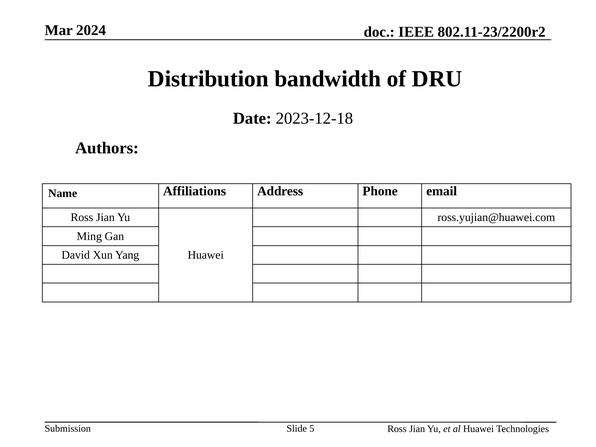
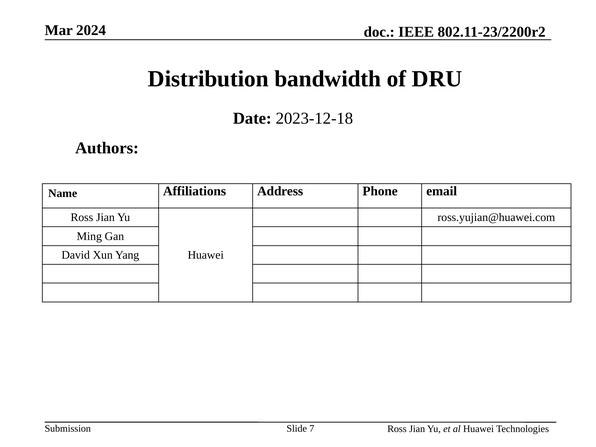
5: 5 -> 7 (312, 429)
